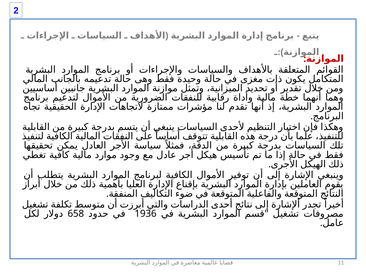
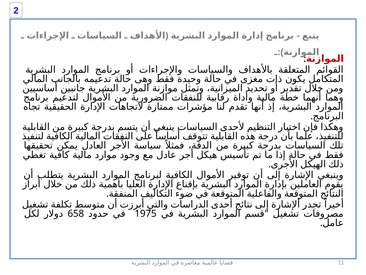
1936: 1936 -> 1975 (146, 213)
